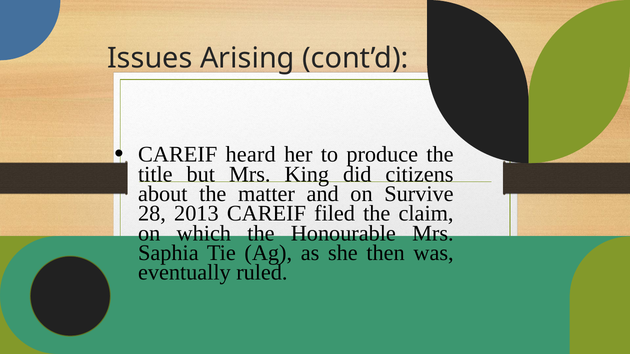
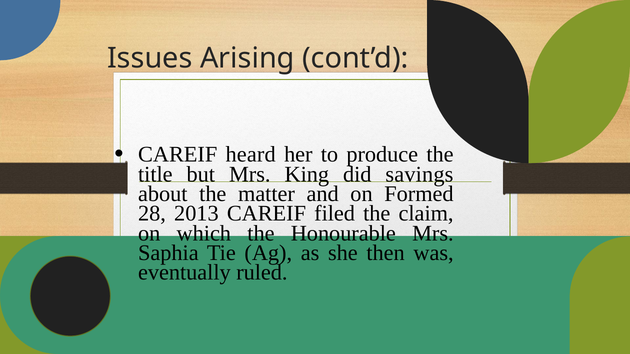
citizens: citizens -> savings (419, 174)
Survive: Survive -> Formed (419, 194)
